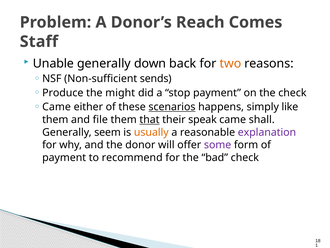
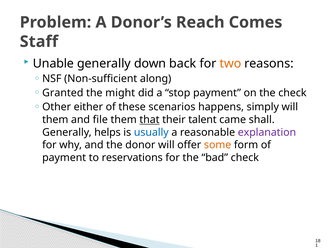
sends: sends -> along (156, 79)
Produce: Produce -> Granted (63, 93)
Came: Came -> Other (57, 107)
scenarios underline: present -> none (172, 107)
simply like: like -> will (290, 107)
speak: speak -> talent (202, 119)
seem: seem -> helps (107, 132)
usually colour: orange -> blue (151, 132)
some colour: purple -> orange (218, 145)
recommend: recommend -> reservations (132, 157)
